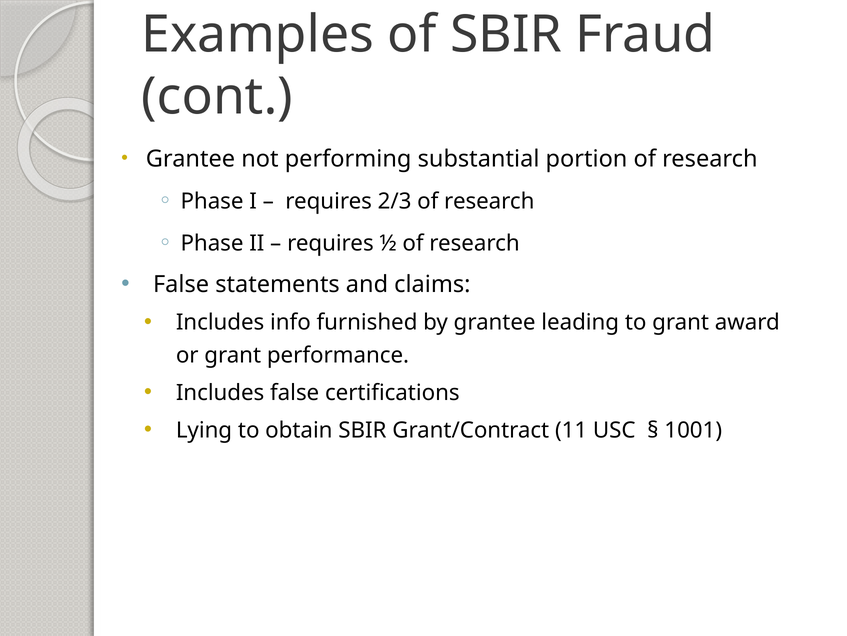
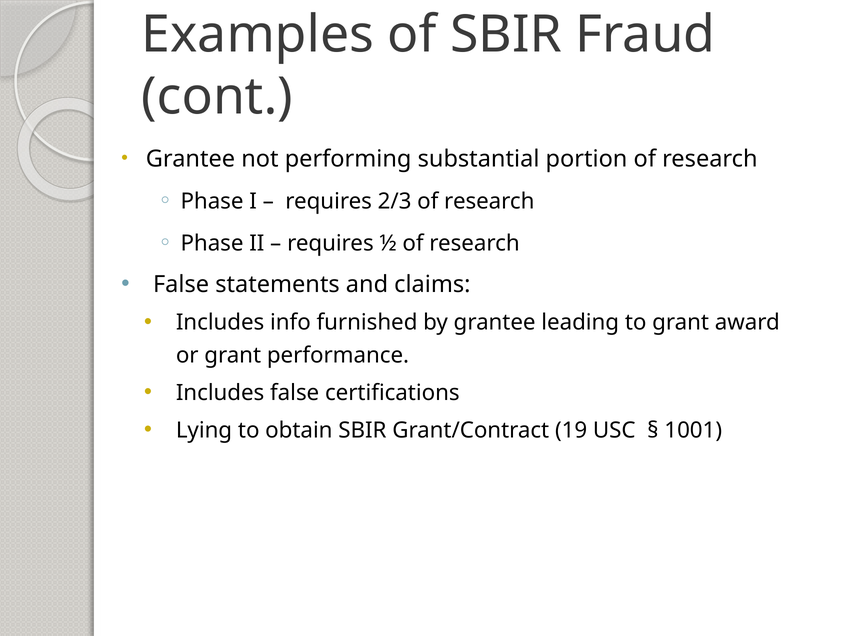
11: 11 -> 19 (571, 430)
